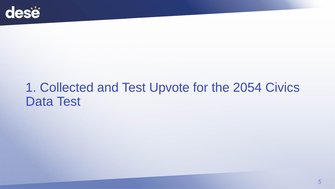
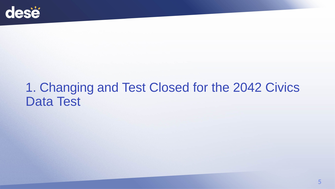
Collected: Collected -> Changing (67, 87)
Upvote: Upvote -> Closed (169, 87)
2054: 2054 -> 2042 (247, 87)
